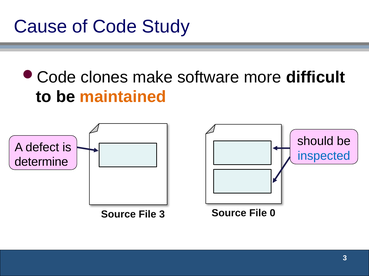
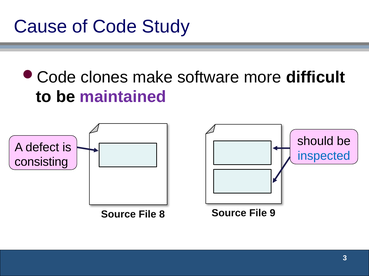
maintained colour: orange -> purple (123, 97)
determine: determine -> consisting (41, 162)
File 3: 3 -> 8 (162, 215)
0: 0 -> 9 (273, 214)
